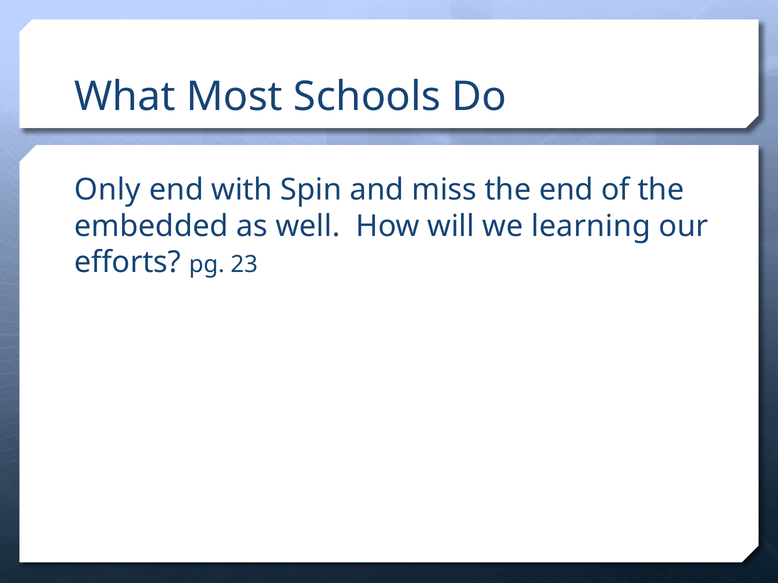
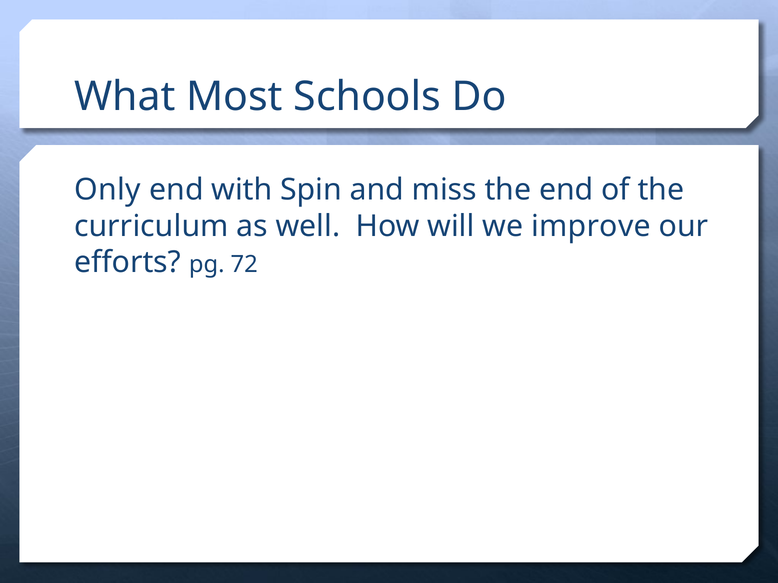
embedded: embedded -> curriculum (151, 226)
learning: learning -> improve (591, 226)
23: 23 -> 72 (244, 265)
